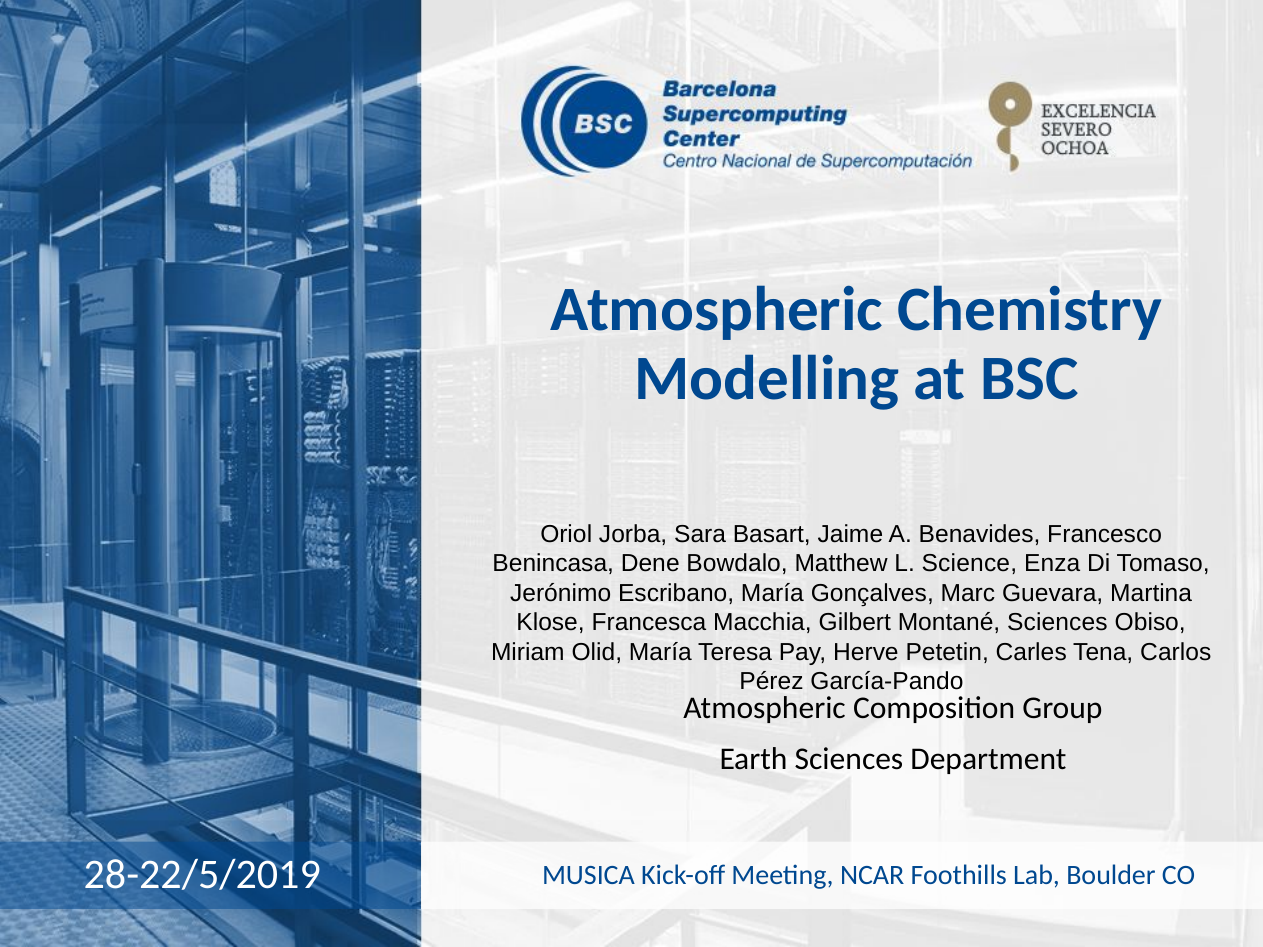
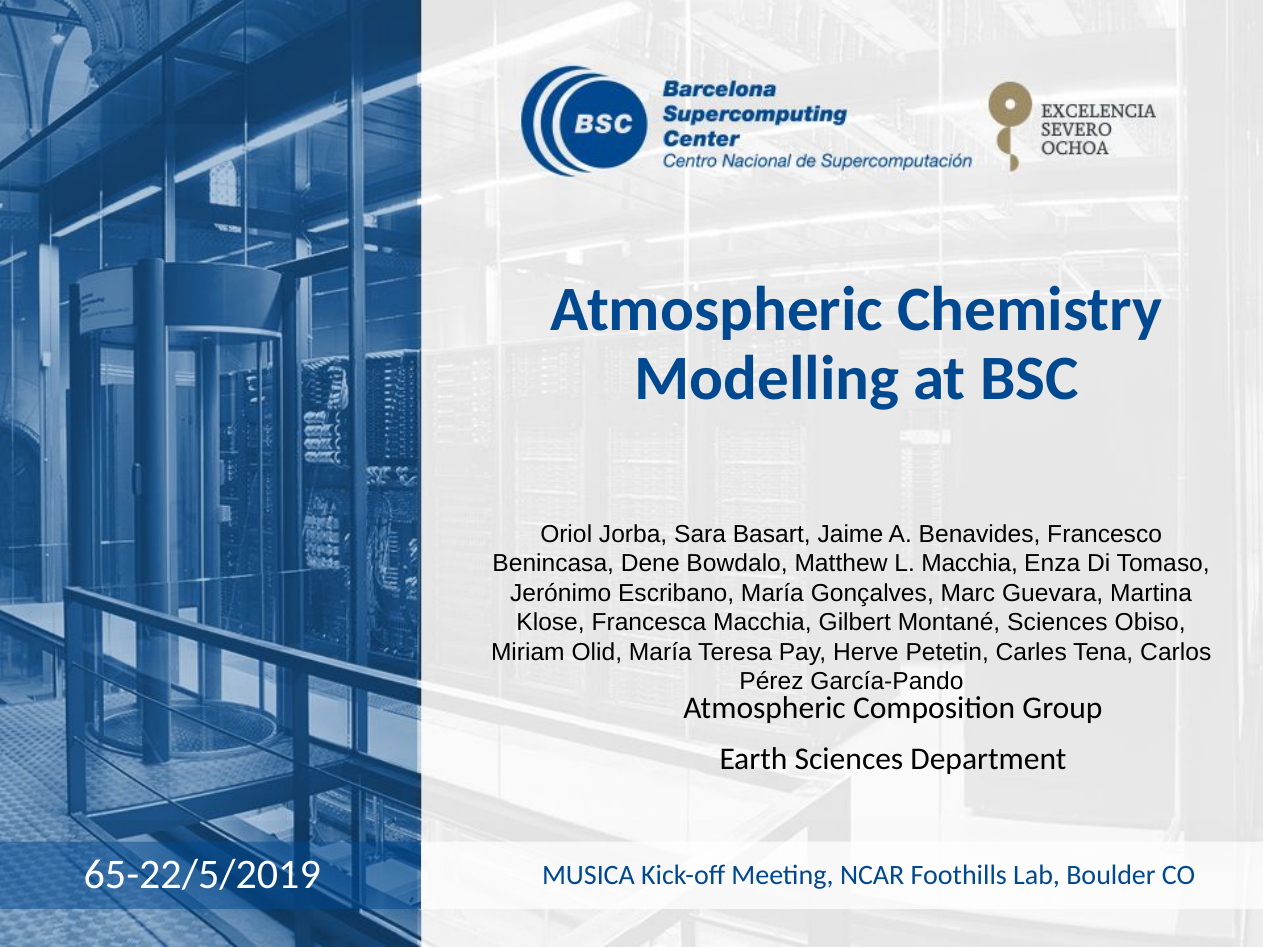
L Science: Science -> Macchia (970, 564)
28-22/5/2019: 28-22/5/2019 -> 65-22/5/2019 (202, 875)
